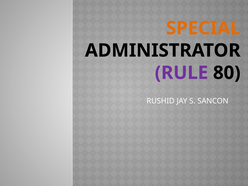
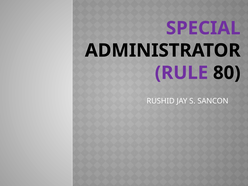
SPECIAL colour: orange -> purple (203, 28)
